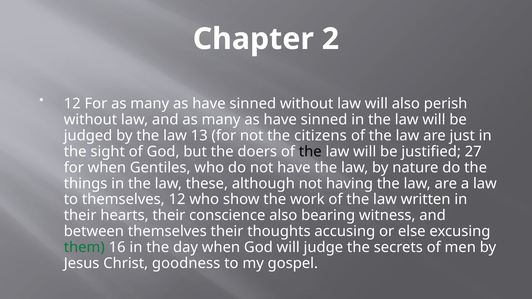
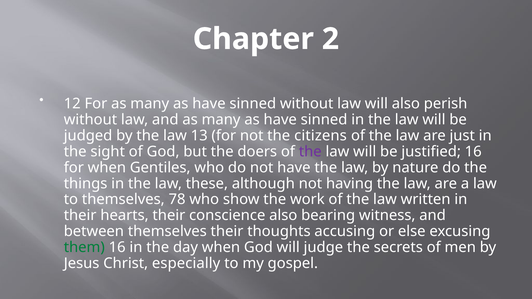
the colour: black -> purple (310, 152)
justified 27: 27 -> 16 (473, 152)
themselves 12: 12 -> 78 (177, 200)
goodness: goodness -> especially (186, 263)
